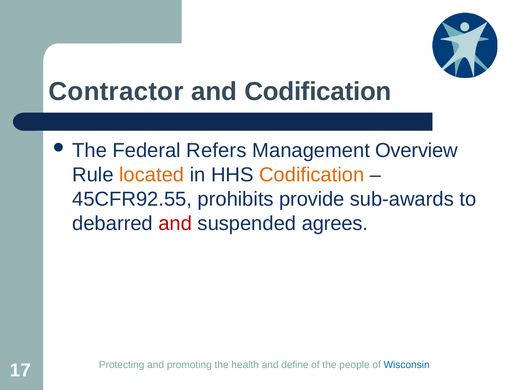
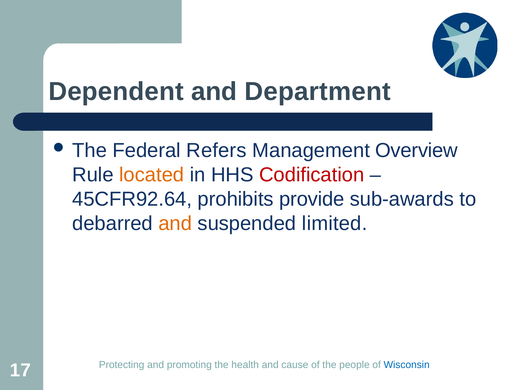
Contractor: Contractor -> Dependent (116, 91)
and Codification: Codification -> Department (318, 91)
Codification colour: orange -> red (312, 174)
45CFR92.55: 45CFR92.55 -> 45CFR92.64 (132, 199)
and colour: red -> orange (175, 223)
agrees: agrees -> limited (335, 223)
define: define -> cause (295, 364)
